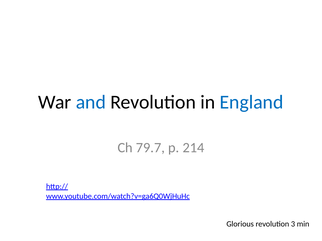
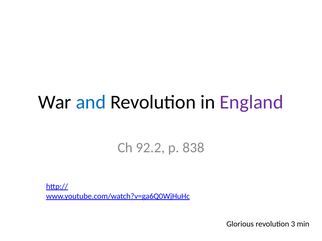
England colour: blue -> purple (251, 102)
79.7: 79.7 -> 92.2 (150, 148)
214: 214 -> 838 (193, 148)
